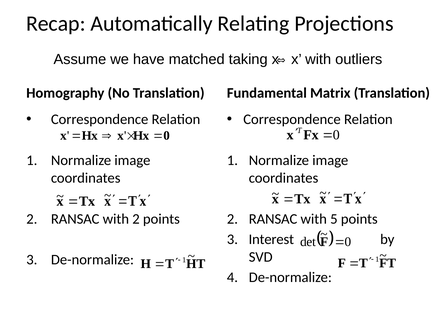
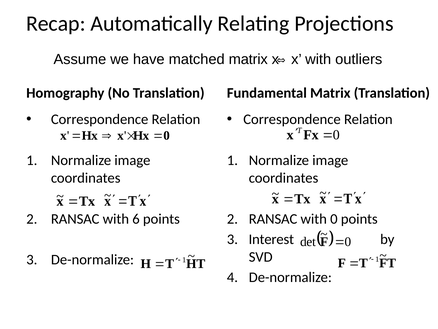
matched taking: taking -> matrix (248, 59)
with 2: 2 -> 6 (136, 219)
with 5: 5 -> 0 (334, 219)
